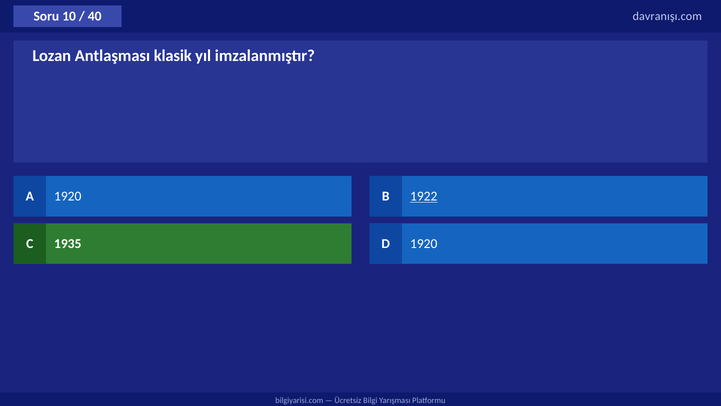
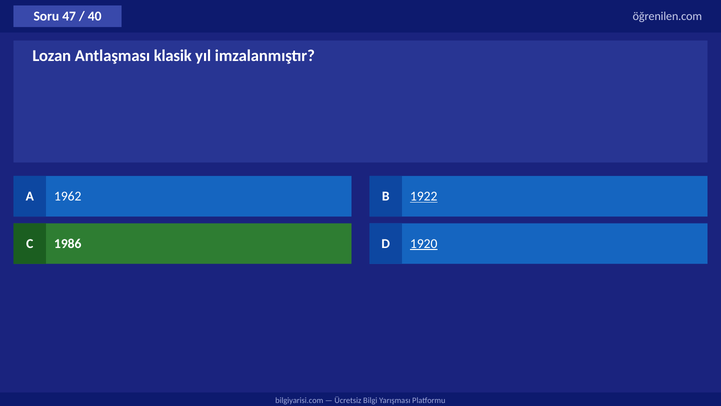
10: 10 -> 47 (69, 16)
davranışı.com: davranışı.com -> öğrenilen.com (667, 16)
A 1920: 1920 -> 1962 (68, 196)
1935: 1935 -> 1986 (68, 243)
1920 underline: none -> present (424, 243)
